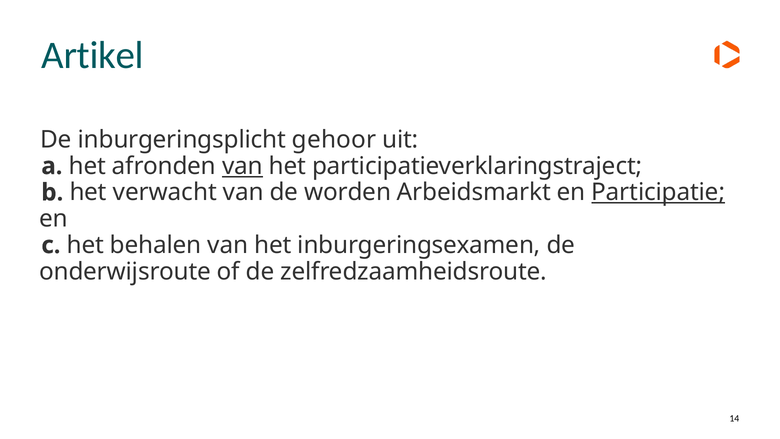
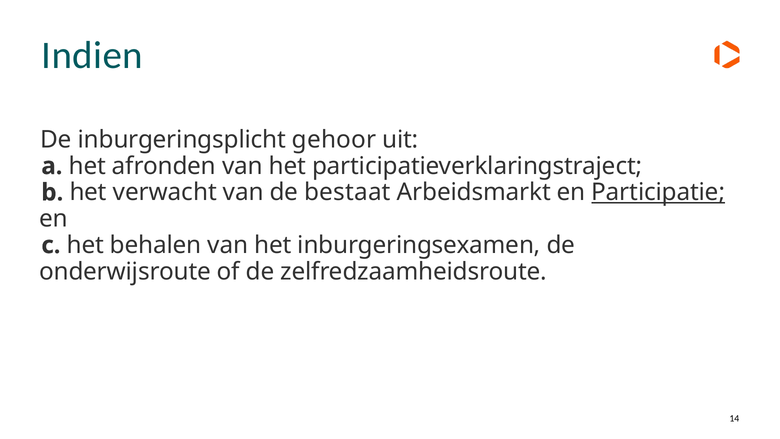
Artikel: Artikel -> Indien (92, 55)
van underline: present -> none (242, 166)
worden: worden -> bestaat (347, 192)
